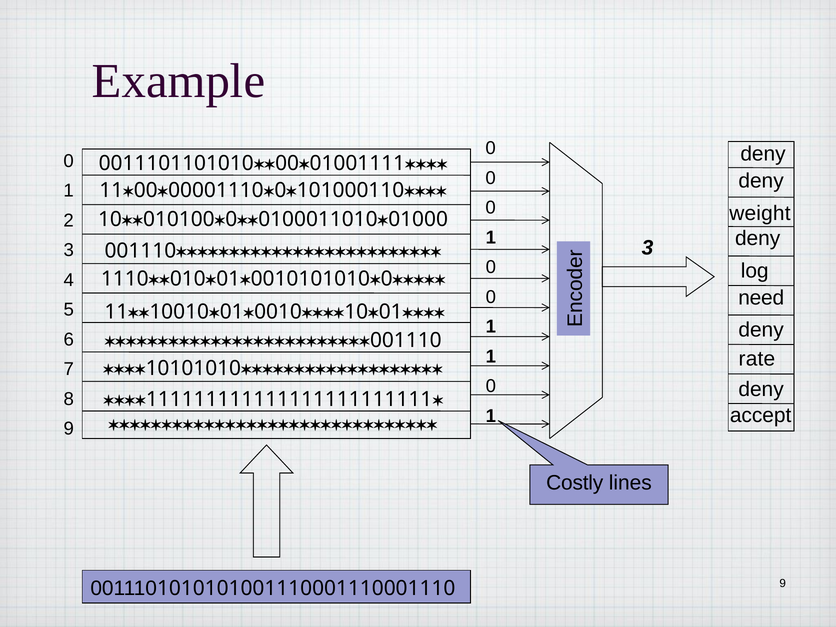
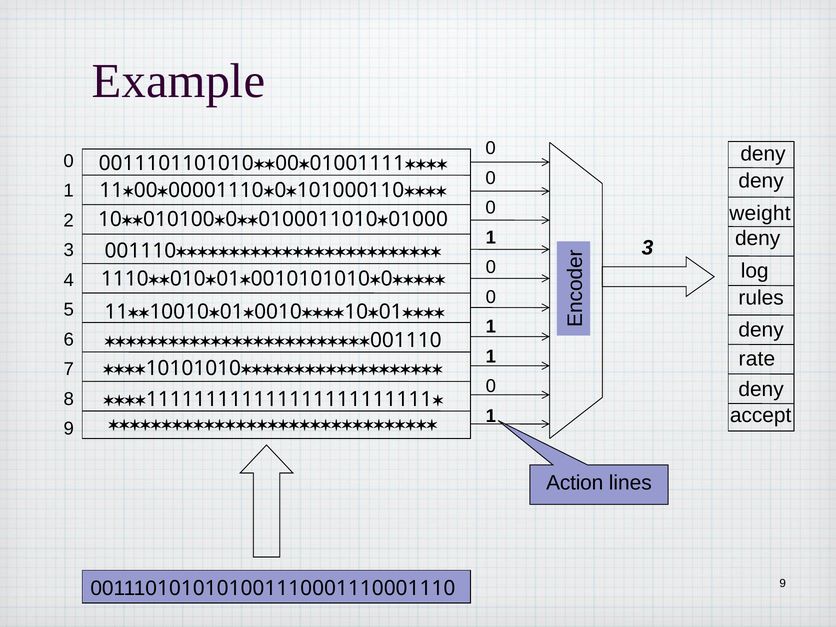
need: need -> rules (761, 298)
Costly: Costly -> Action (575, 483)
